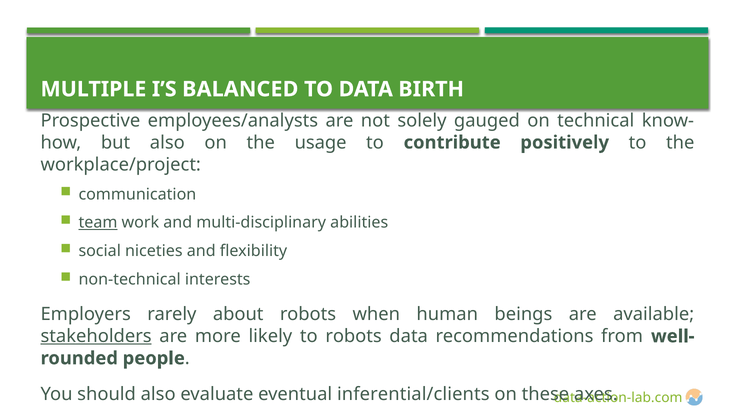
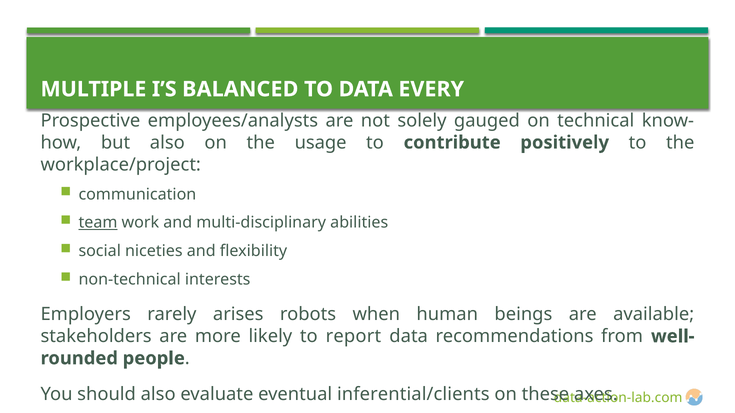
BIRTH: BIRTH -> EVERY (431, 89)
about: about -> arises (238, 315)
stakeholders underline: present -> none (96, 337)
to robots: robots -> report (353, 337)
